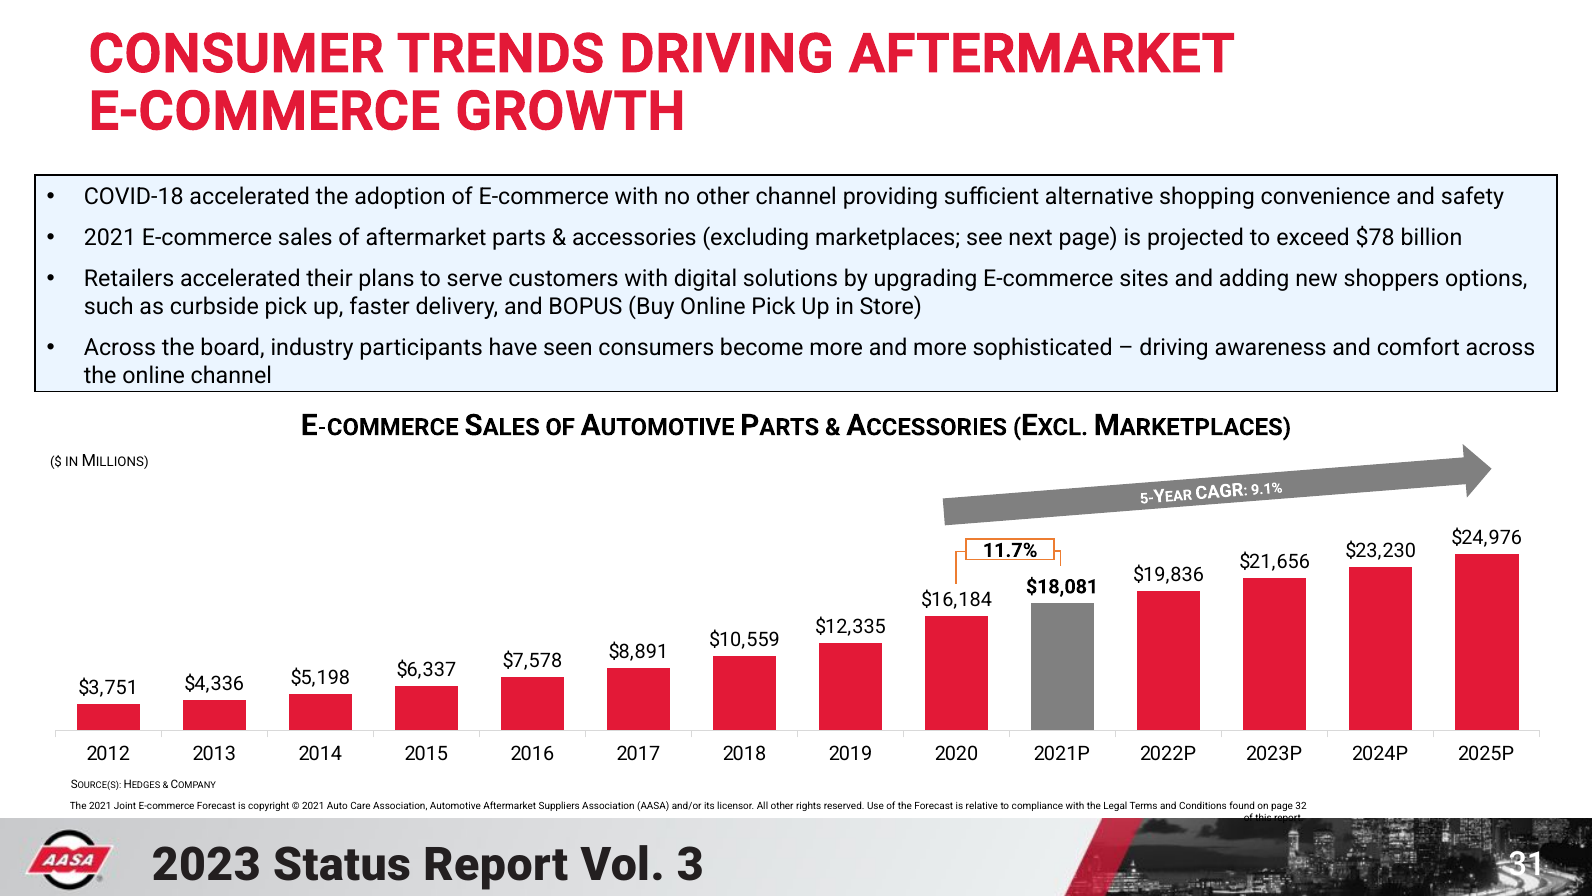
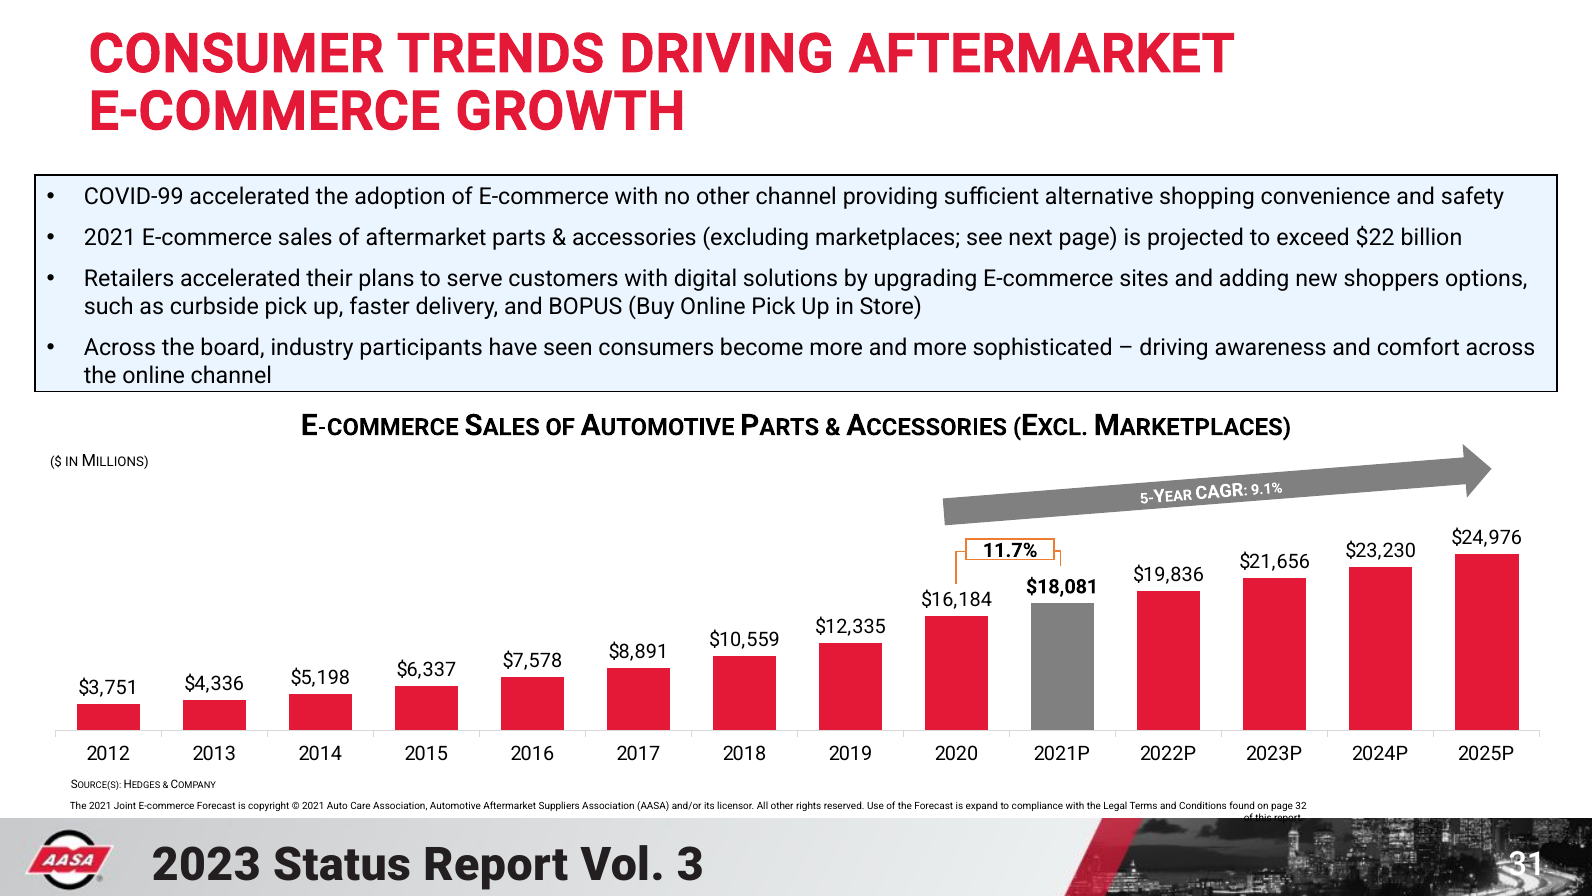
COVID-18: COVID-18 -> COVID-99 (134, 197)
$78: $78 -> $22 (1375, 238)
relative: relative -> expand (982, 806)
